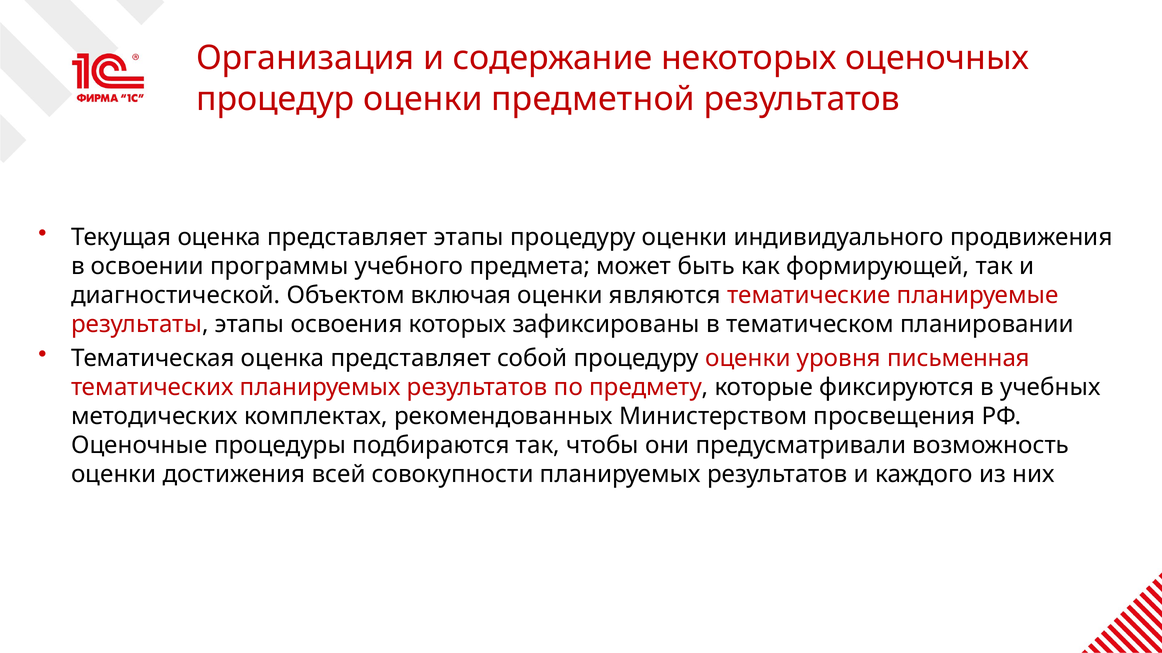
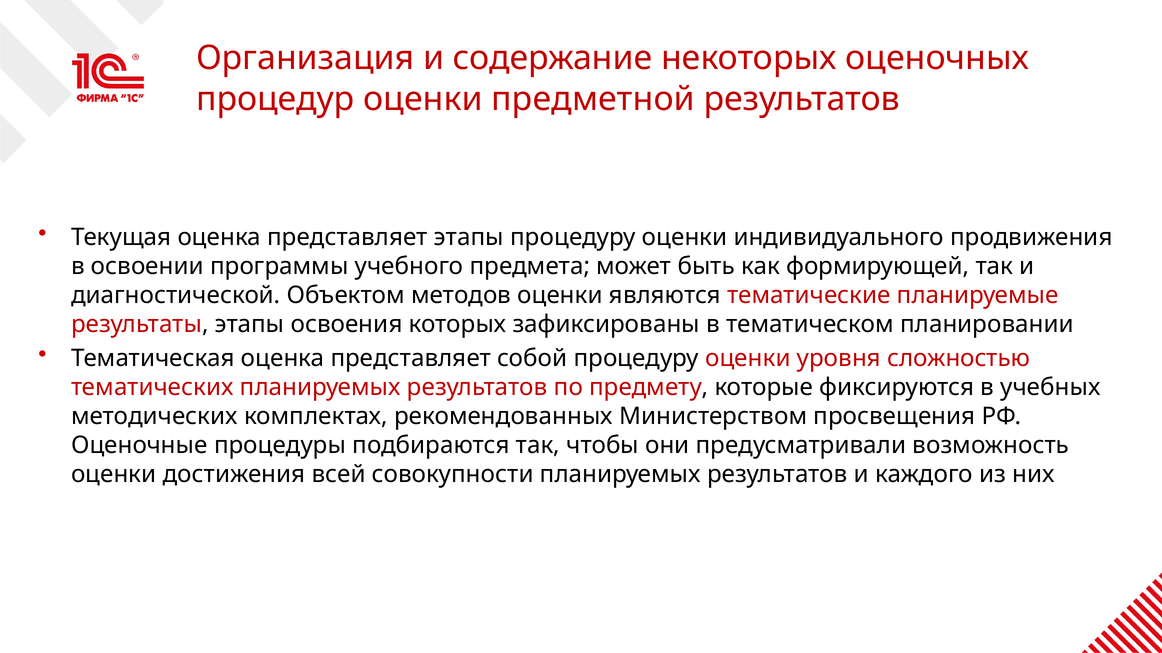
включая: включая -> методов (461, 296)
письменная: письменная -> сложностью (959, 359)
